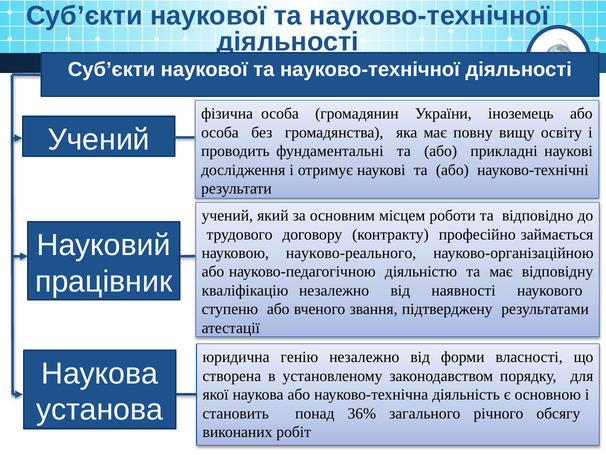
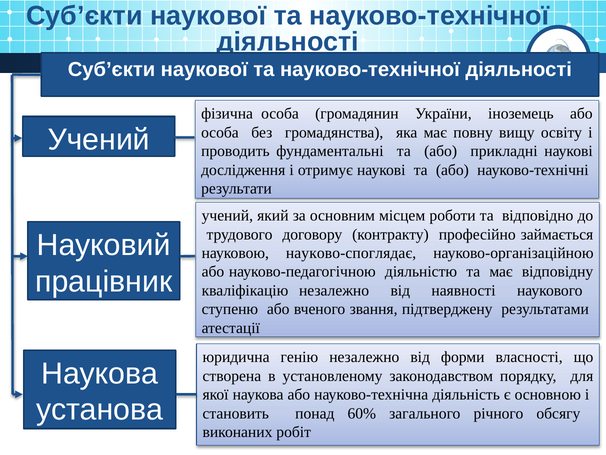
науково-реального: науково-реального -> науково-споглядає (351, 253)
36%: 36% -> 60% (362, 413)
